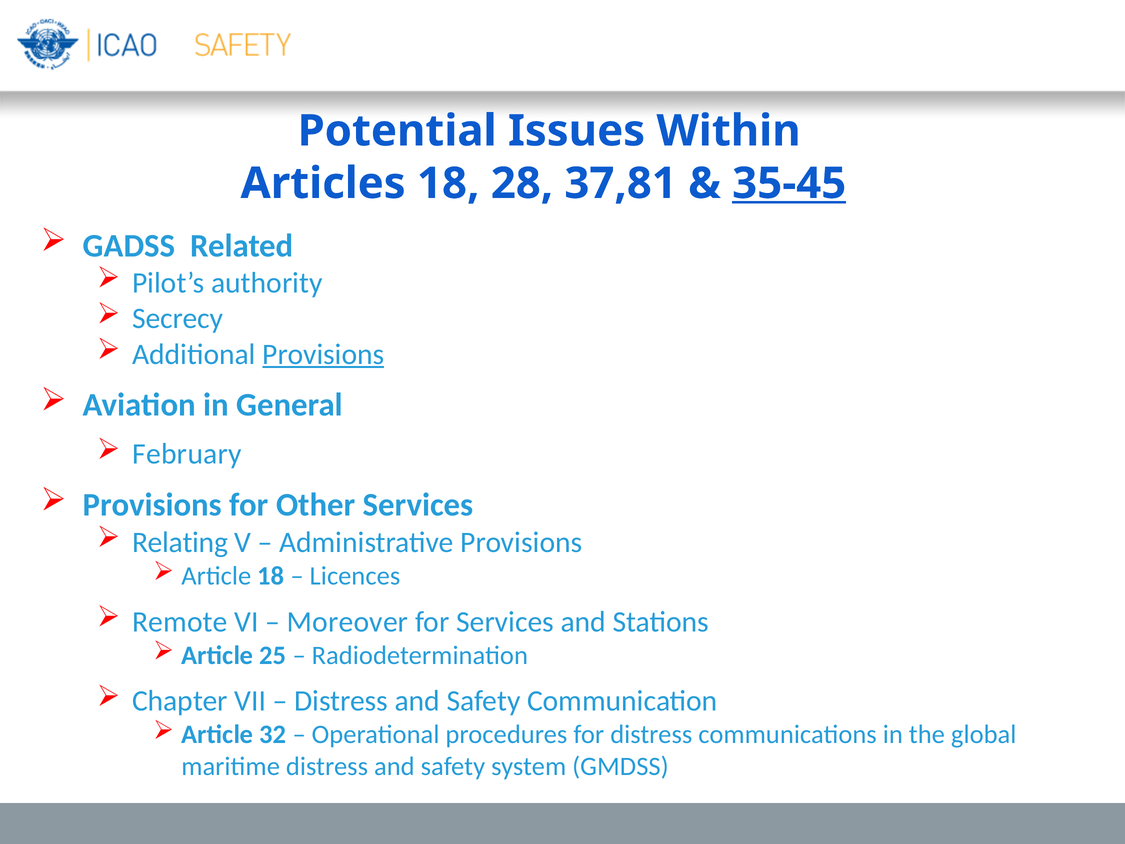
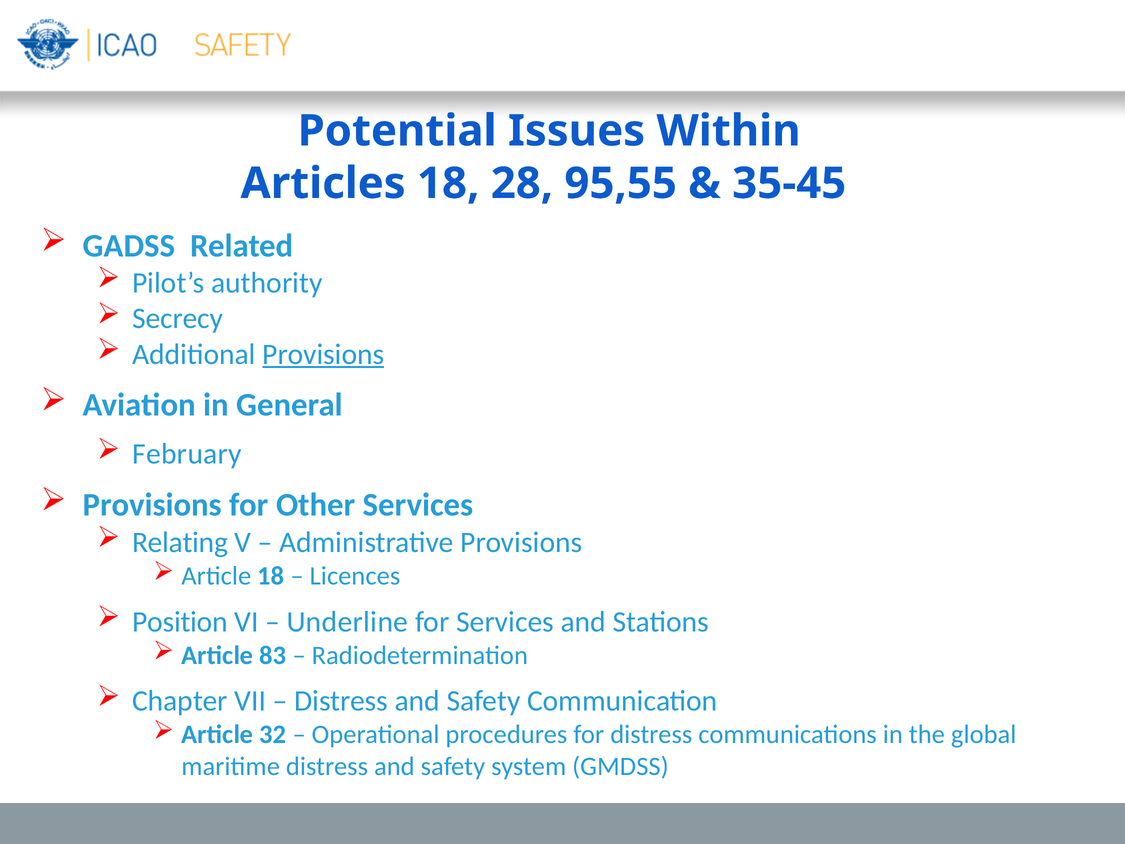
37,81: 37,81 -> 95,55 (621, 183)
35-45 underline: present -> none (789, 183)
Remote: Remote -> Position (180, 622)
Moreover: Moreover -> Underline (347, 622)
25: 25 -> 83 (273, 655)
